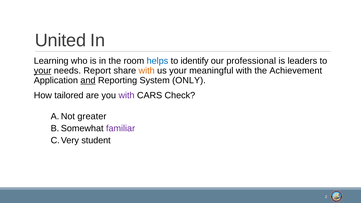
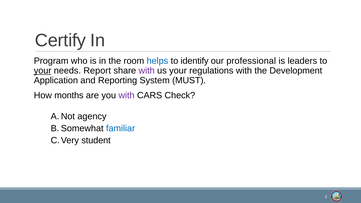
United: United -> Certify (60, 40)
Learning: Learning -> Program (51, 61)
with colour: orange -> purple (147, 71)
meaningful: meaningful -> regulations (211, 71)
Achievement: Achievement -> Development (296, 71)
and underline: present -> none (88, 80)
ONLY: ONLY -> MUST (189, 80)
tailored: tailored -> months (69, 95)
greater: greater -> agency (92, 116)
familiar colour: purple -> blue (121, 128)
